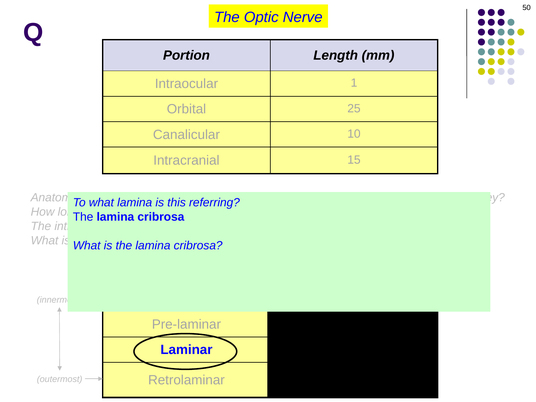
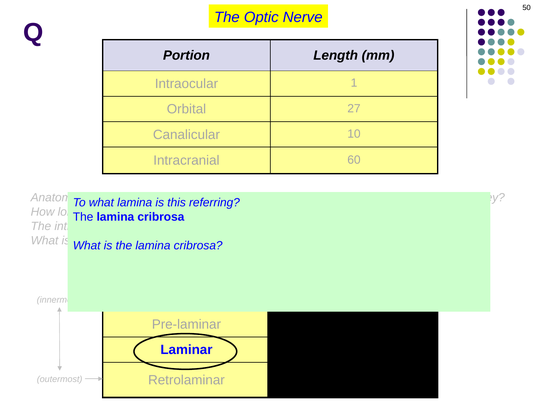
25: 25 -> 27 (354, 108)
15: 15 -> 60 (354, 160)
